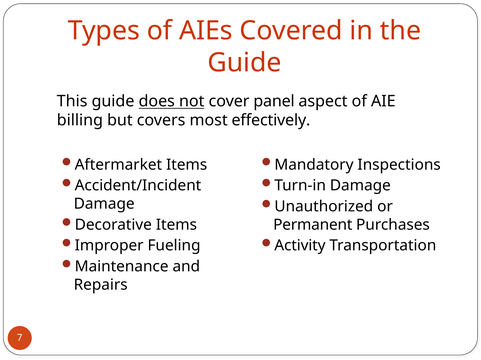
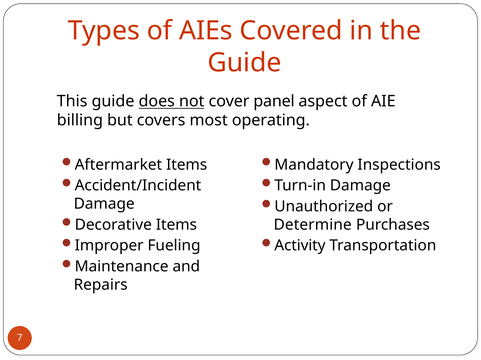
effectively: effectively -> operating (271, 121)
Permanent: Permanent -> Determine (313, 225)
